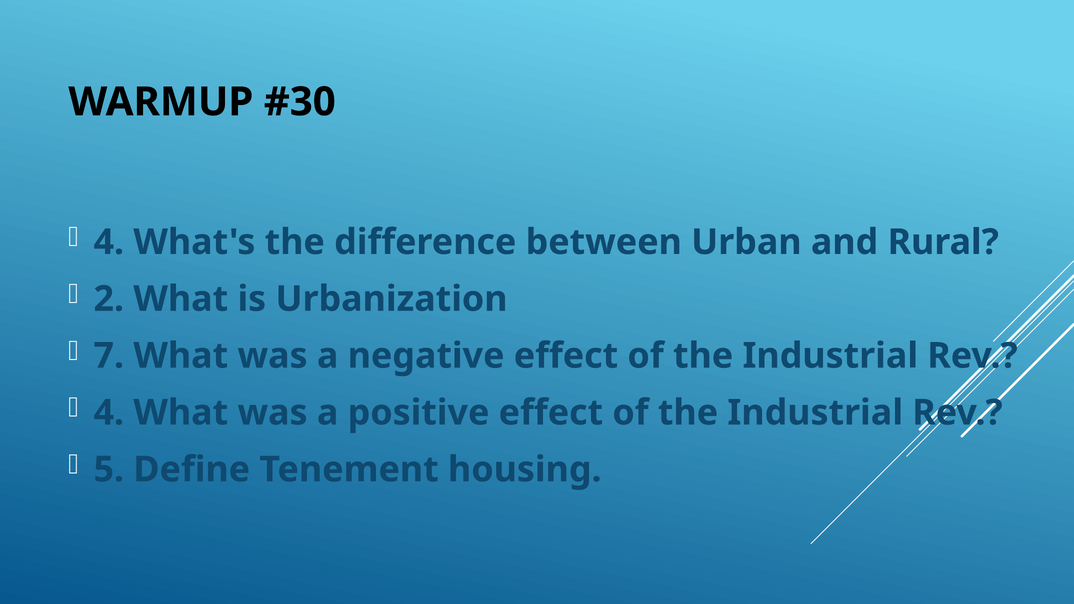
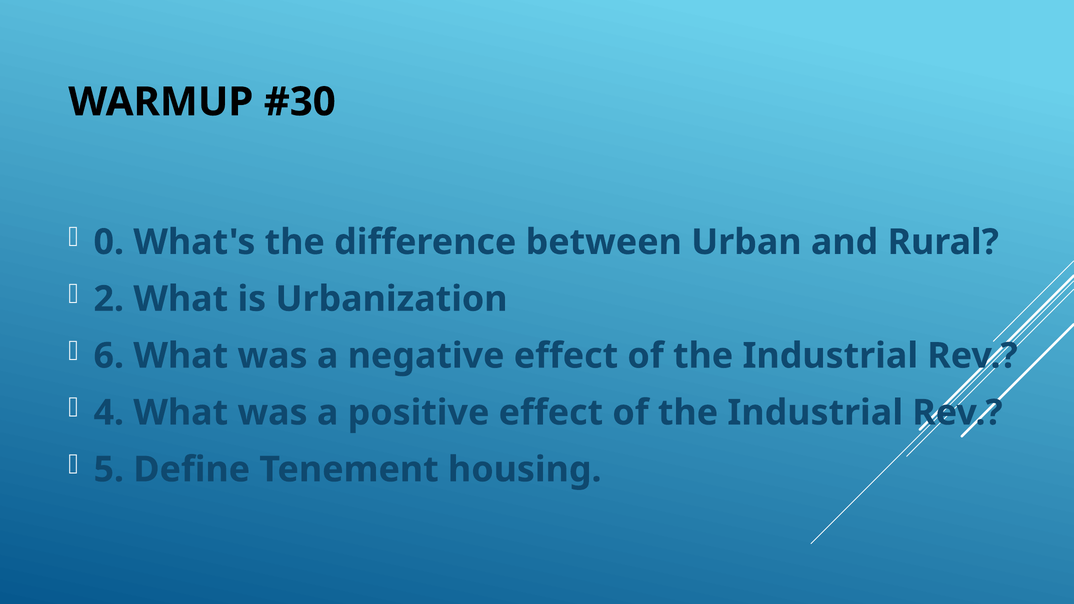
4: 4 -> 0 (109, 242)
7: 7 -> 6 (109, 356)
